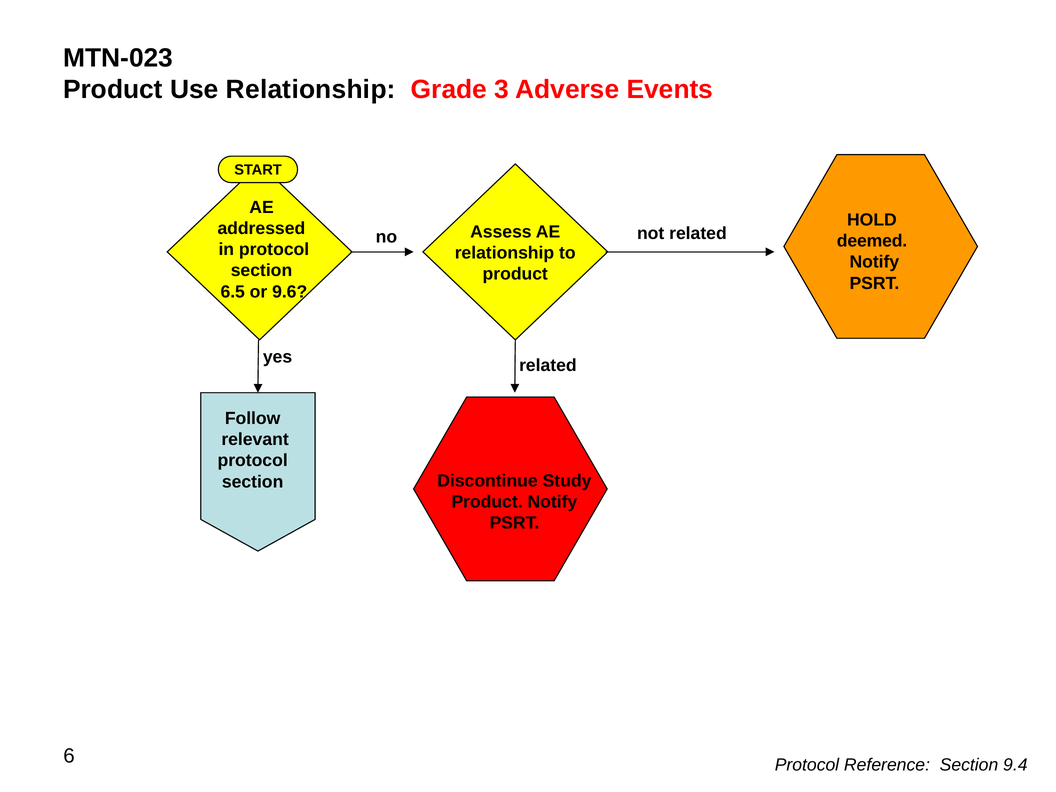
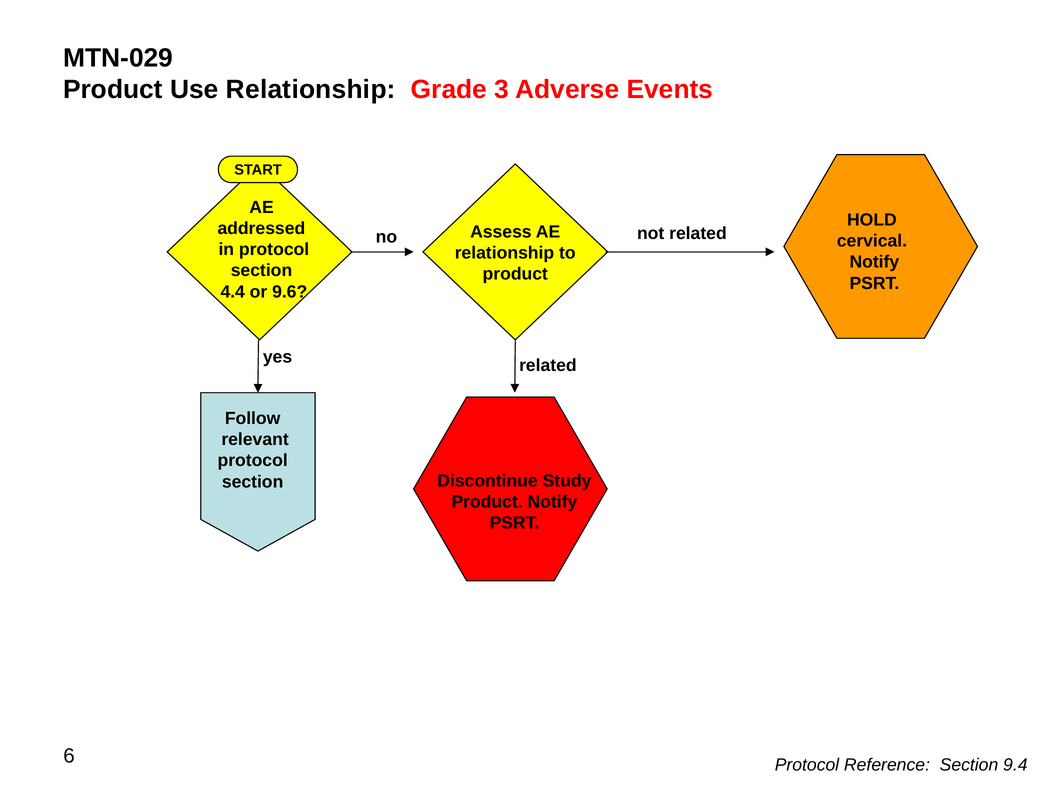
MTN-023: MTN-023 -> MTN-029 (118, 58)
deemed: deemed -> cervical (872, 241)
6.5: 6.5 -> 4.4 (233, 292)
